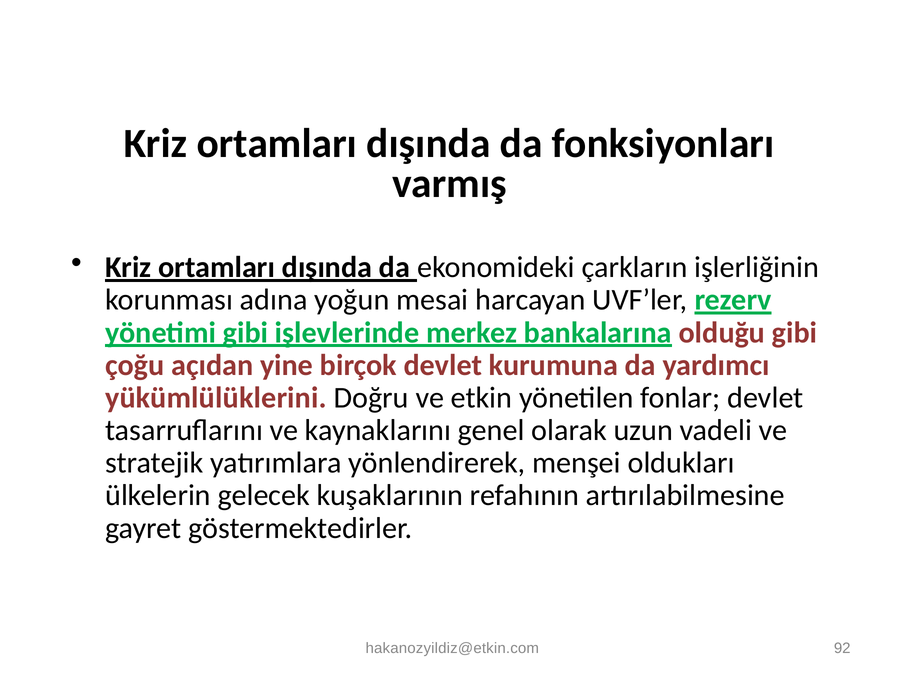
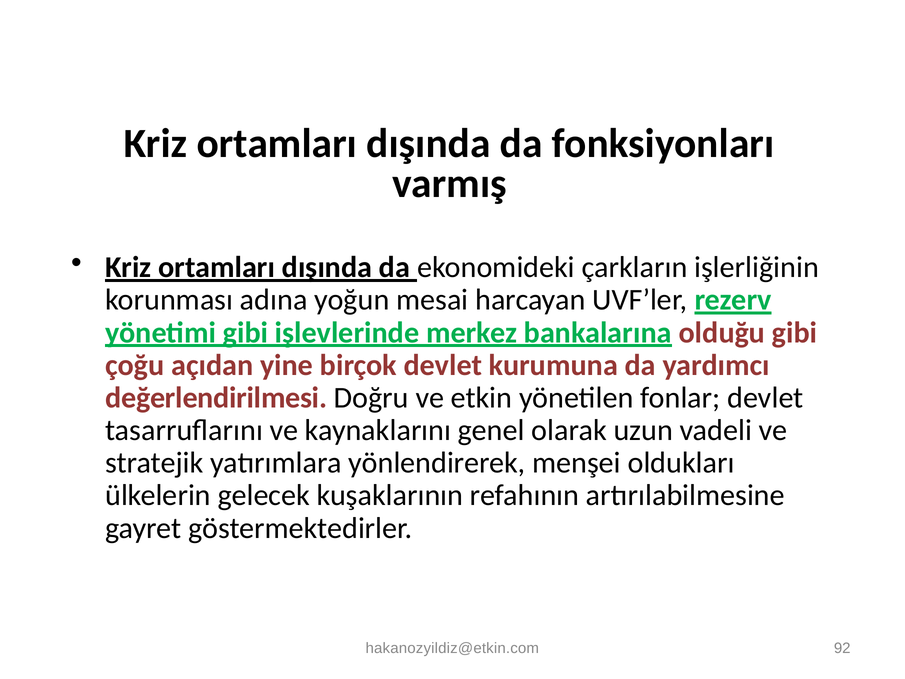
yükümlülüklerini: yükümlülüklerini -> değerlendirilmesi (216, 398)
